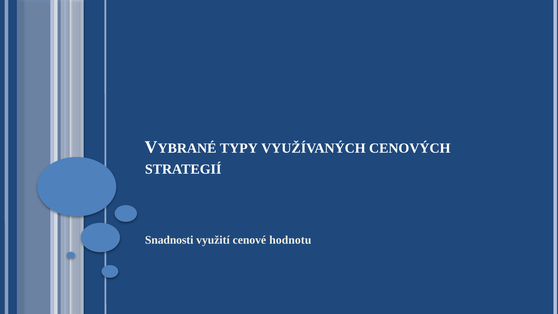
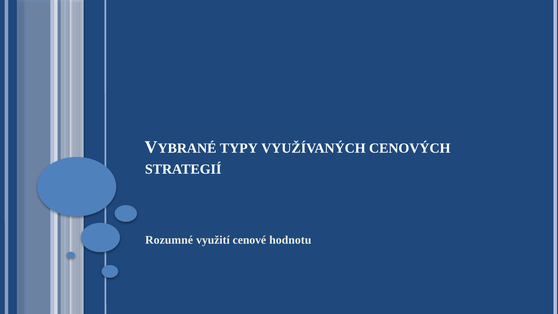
Snadnosti: Snadnosti -> Rozumné (169, 240)
